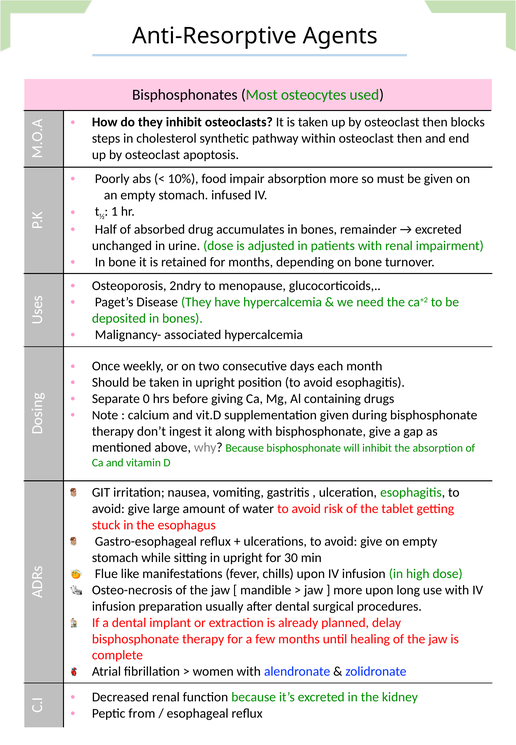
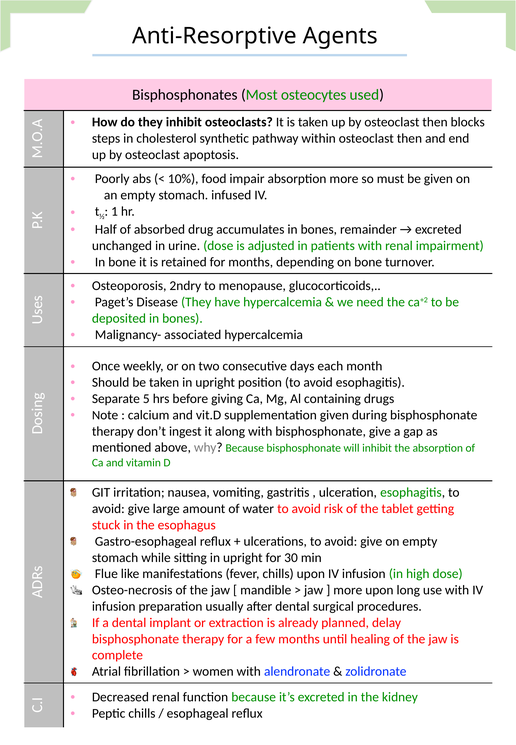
0: 0 -> 5 (146, 399)
Peptic from: from -> chills (142, 714)
